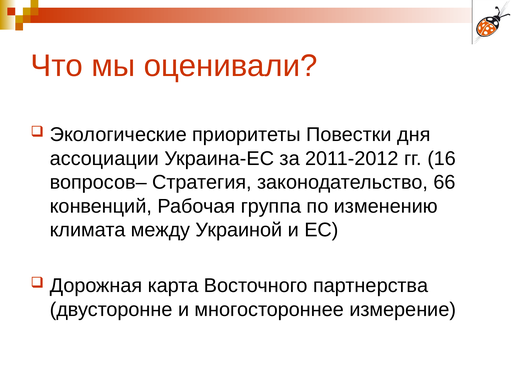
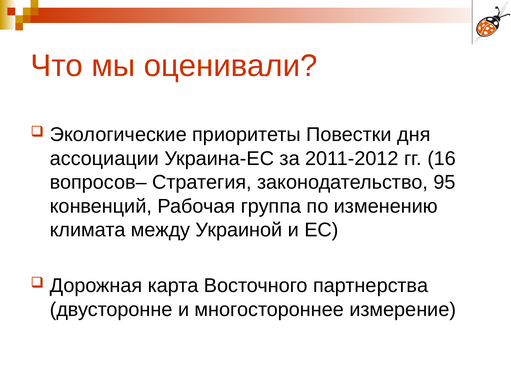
66: 66 -> 95 (445, 182)
